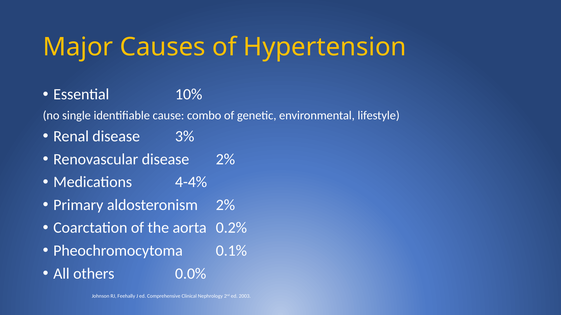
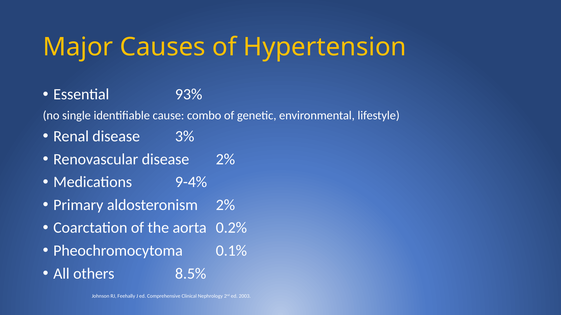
10%: 10% -> 93% (189, 95)
4-4%: 4-4% -> 9-4% (191, 182)
0.0%: 0.0% -> 8.5% (191, 274)
